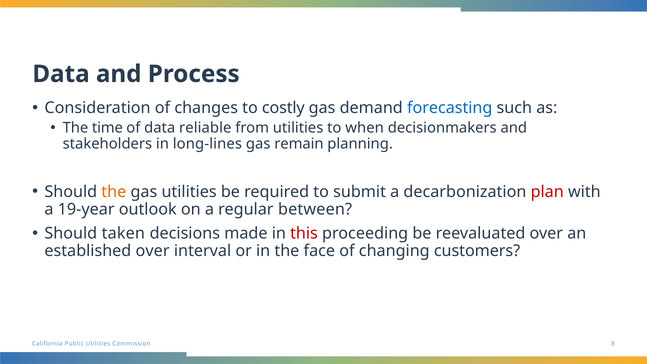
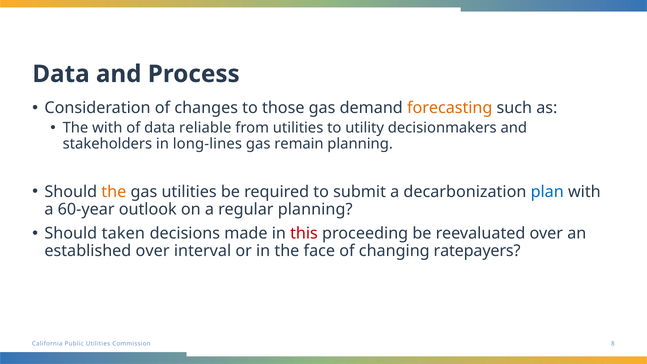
costly: costly -> those (283, 108)
forecasting colour: blue -> orange (450, 108)
The time: time -> with (107, 128)
when: when -> utility (365, 128)
plan colour: red -> blue (547, 192)
19-year: 19-year -> 60-year (86, 209)
regular between: between -> planning (315, 209)
customers: customers -> ratepayers (477, 251)
